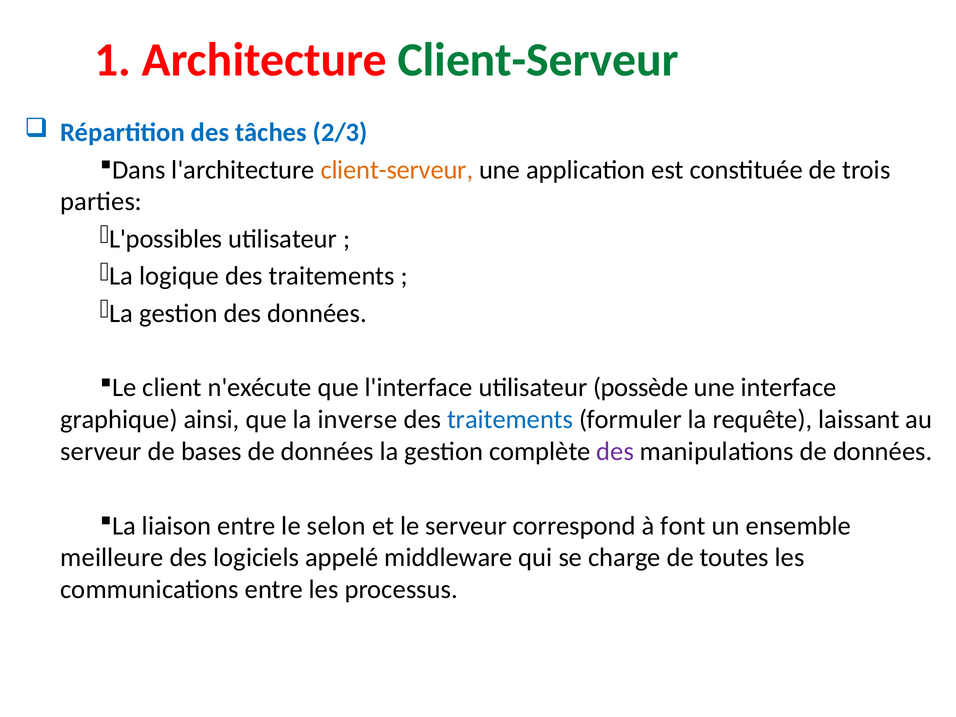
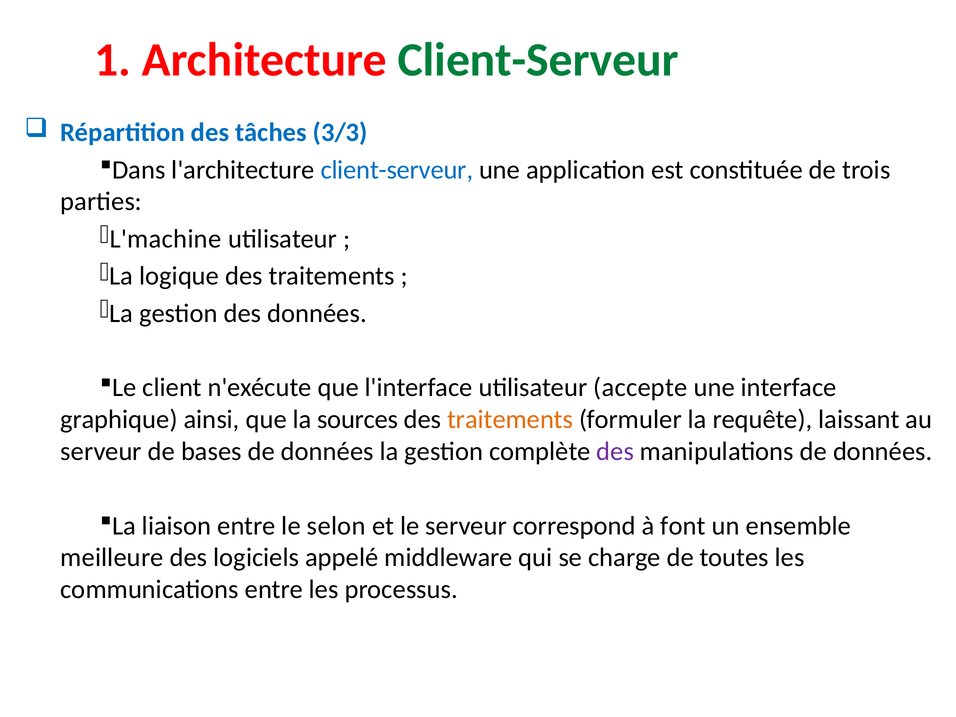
2/3: 2/3 -> 3/3 (340, 133)
client-serveur colour: orange -> blue (397, 170)
L'possibles: L'possibles -> L'machine (166, 239)
possède: possède -> accepte (640, 388)
inverse: inverse -> sources (358, 420)
traitements colour: blue -> orange (510, 420)
